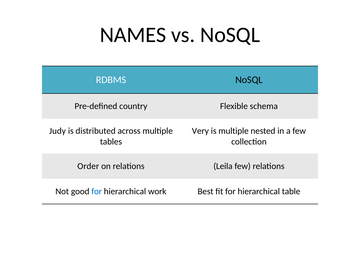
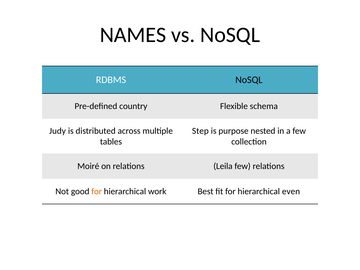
Very: Very -> Step (200, 131)
is multiple: multiple -> purpose (234, 131)
Order: Order -> Moiré (88, 166)
for colour: blue -> orange (97, 191)
table: table -> even (291, 191)
